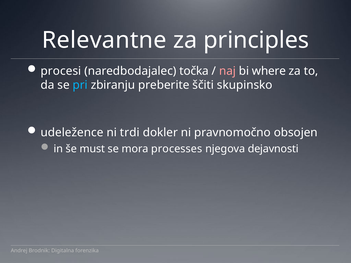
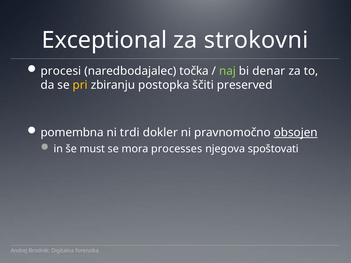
Relevantne: Relevantne -> Exceptional (104, 40)
principles: principles -> strokovni (256, 40)
naj colour: pink -> light green (227, 71)
where: where -> denar (269, 71)
pri colour: light blue -> yellow (80, 85)
preberite: preberite -> postopka (164, 85)
skupinsko: skupinsko -> preserved (245, 85)
udeležence: udeležence -> pomembna (72, 133)
obsojen underline: none -> present (296, 133)
dejavnosti: dejavnosti -> spoštovati (273, 149)
